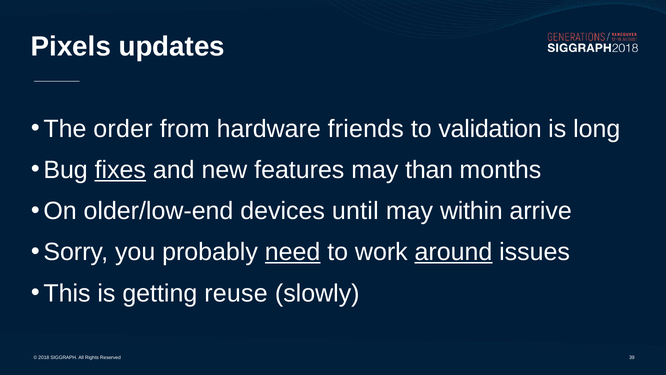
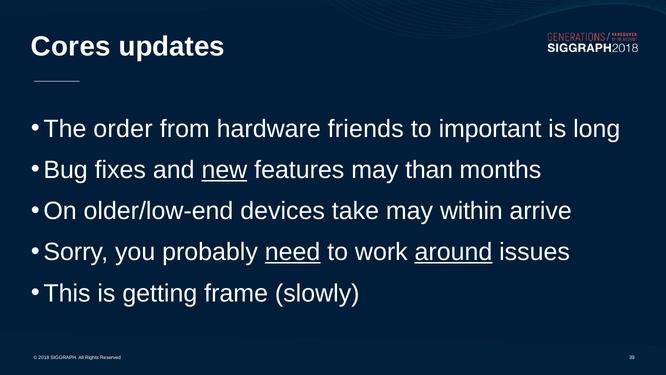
Pixels: Pixels -> Cores (71, 47)
validation: validation -> important (490, 129)
fixes underline: present -> none (120, 170)
new underline: none -> present (224, 170)
until: until -> take (355, 211)
reuse: reuse -> frame (236, 293)
